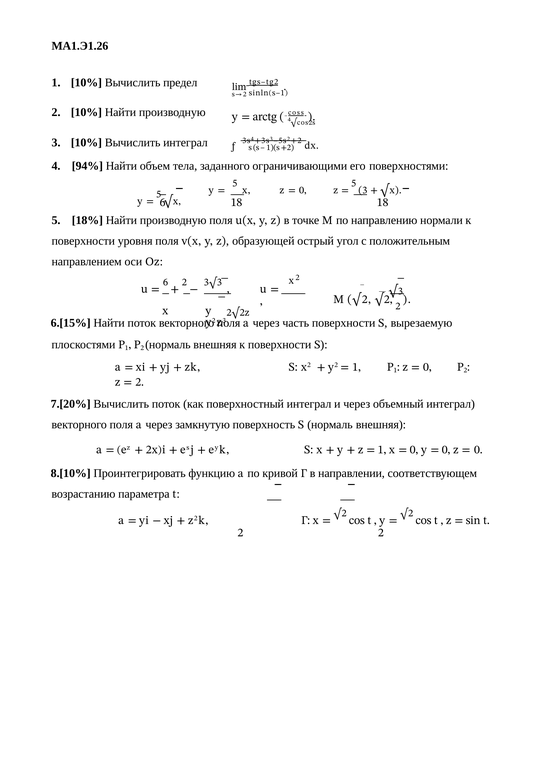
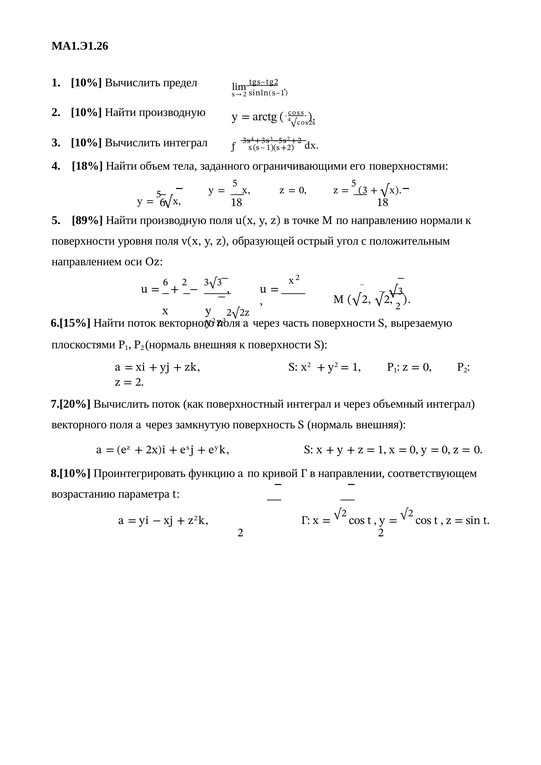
94%: 94% -> 18% (87, 166)
18%: 18% -> 89% (87, 220)
